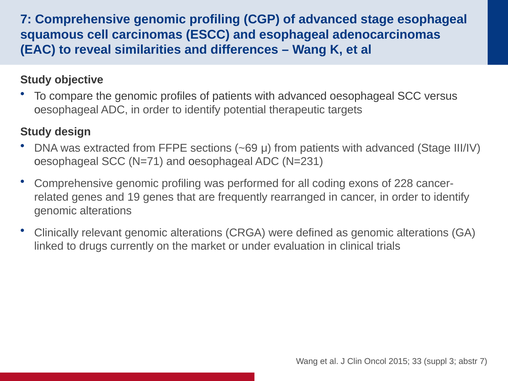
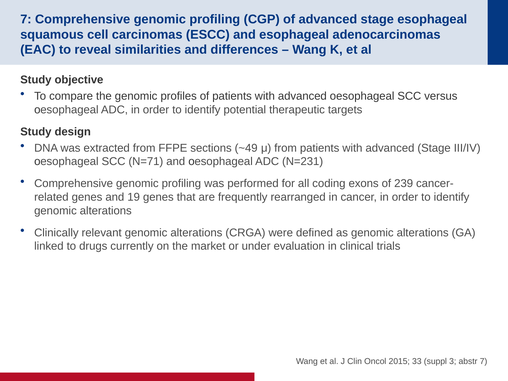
~69: ~69 -> ~49 (246, 148)
228: 228 -> 239 (404, 184)
